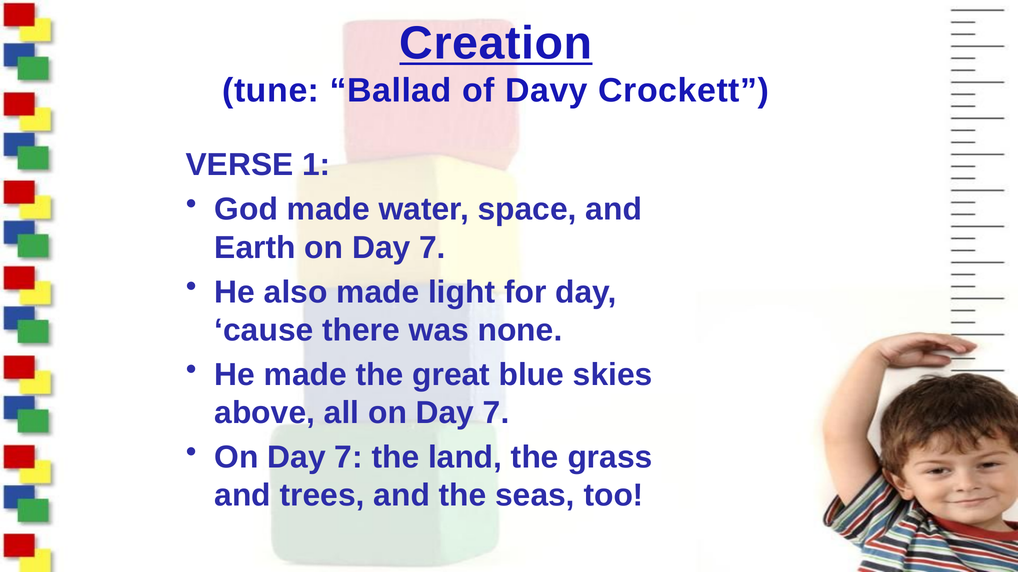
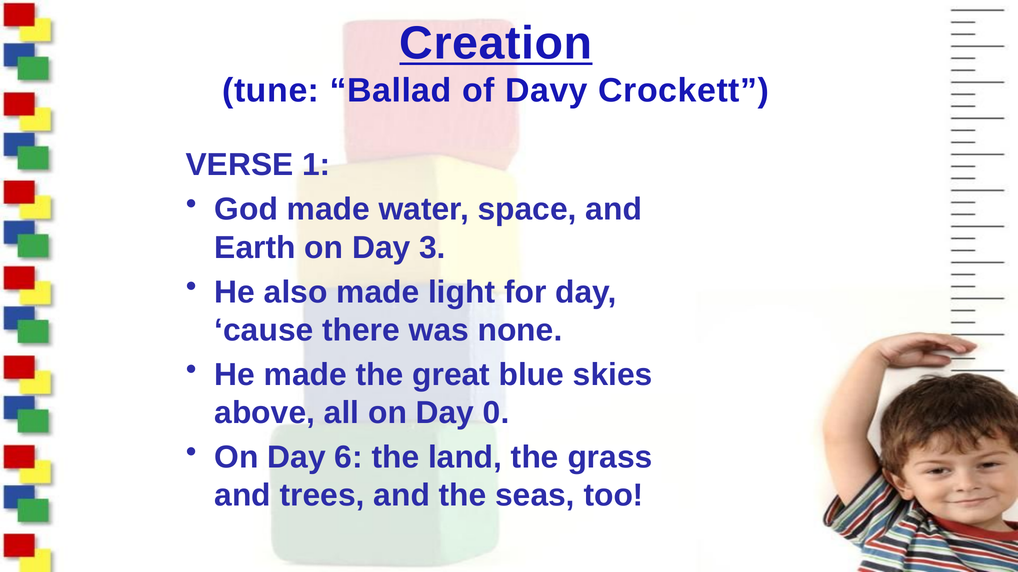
Earth on Day 7: 7 -> 3 (432, 248)
all on Day 7: 7 -> 0 (496, 413)
7: 7 -> 6 (349, 458)
